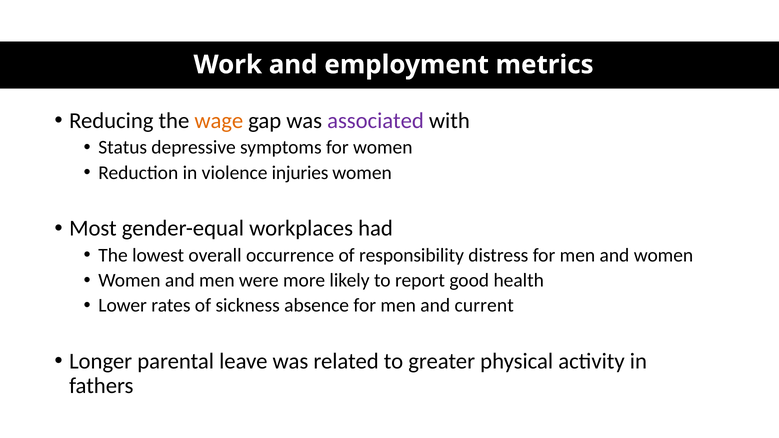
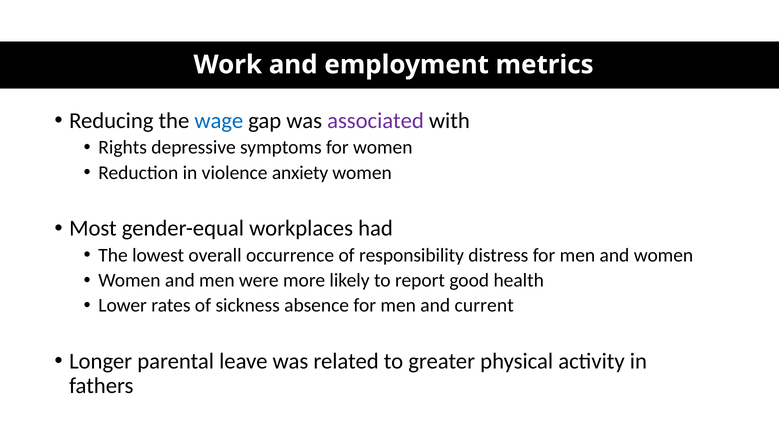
wage colour: orange -> blue (219, 121)
Status: Status -> Rights (123, 148)
injuries: injuries -> anxiety (300, 173)
